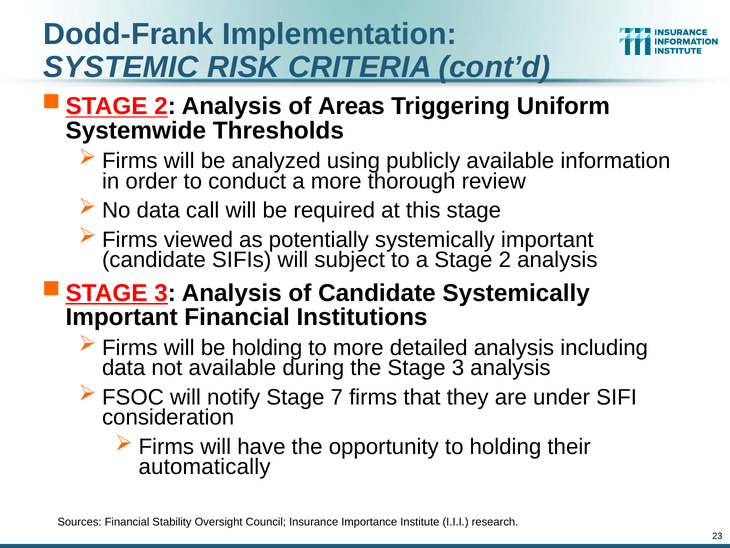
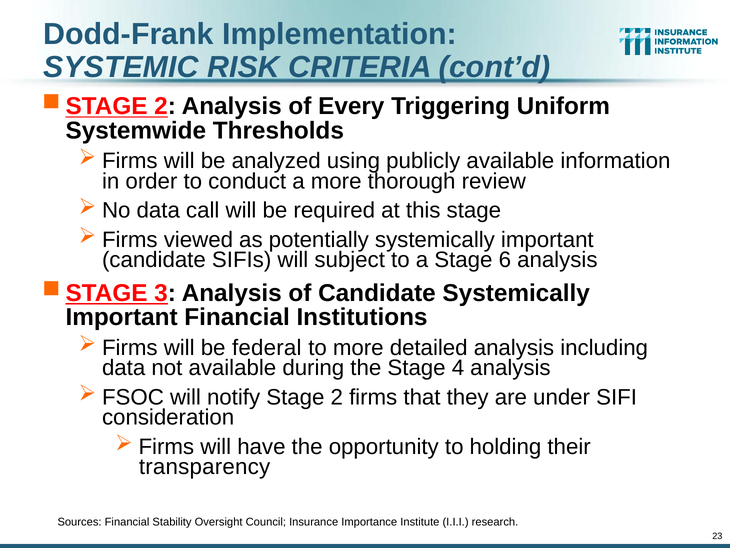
Areas: Areas -> Every (351, 106)
Stage 2: 2 -> 6 (505, 260)
be holding: holding -> federal (267, 347)
Stage 3: 3 -> 4 (458, 368)
Stage 7: 7 -> 2 (337, 397)
automatically: automatically -> transparency (205, 467)
